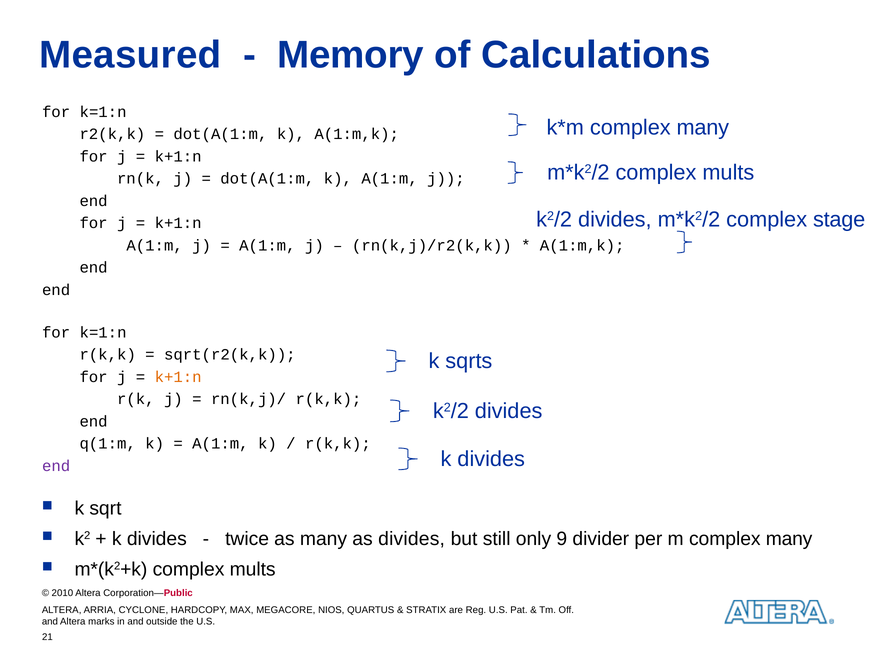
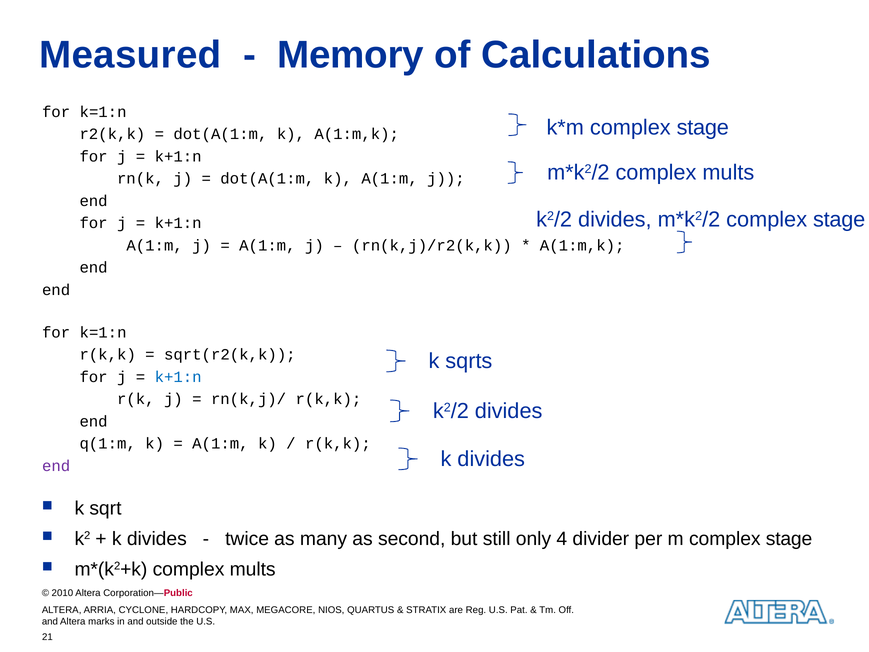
many: many -> stage (703, 127)
k+1:n colour: orange -> blue (178, 377)
as divides: divides -> second (412, 539)
9: 9 -> 4 (562, 539)
m complex many: many -> stage (789, 539)
